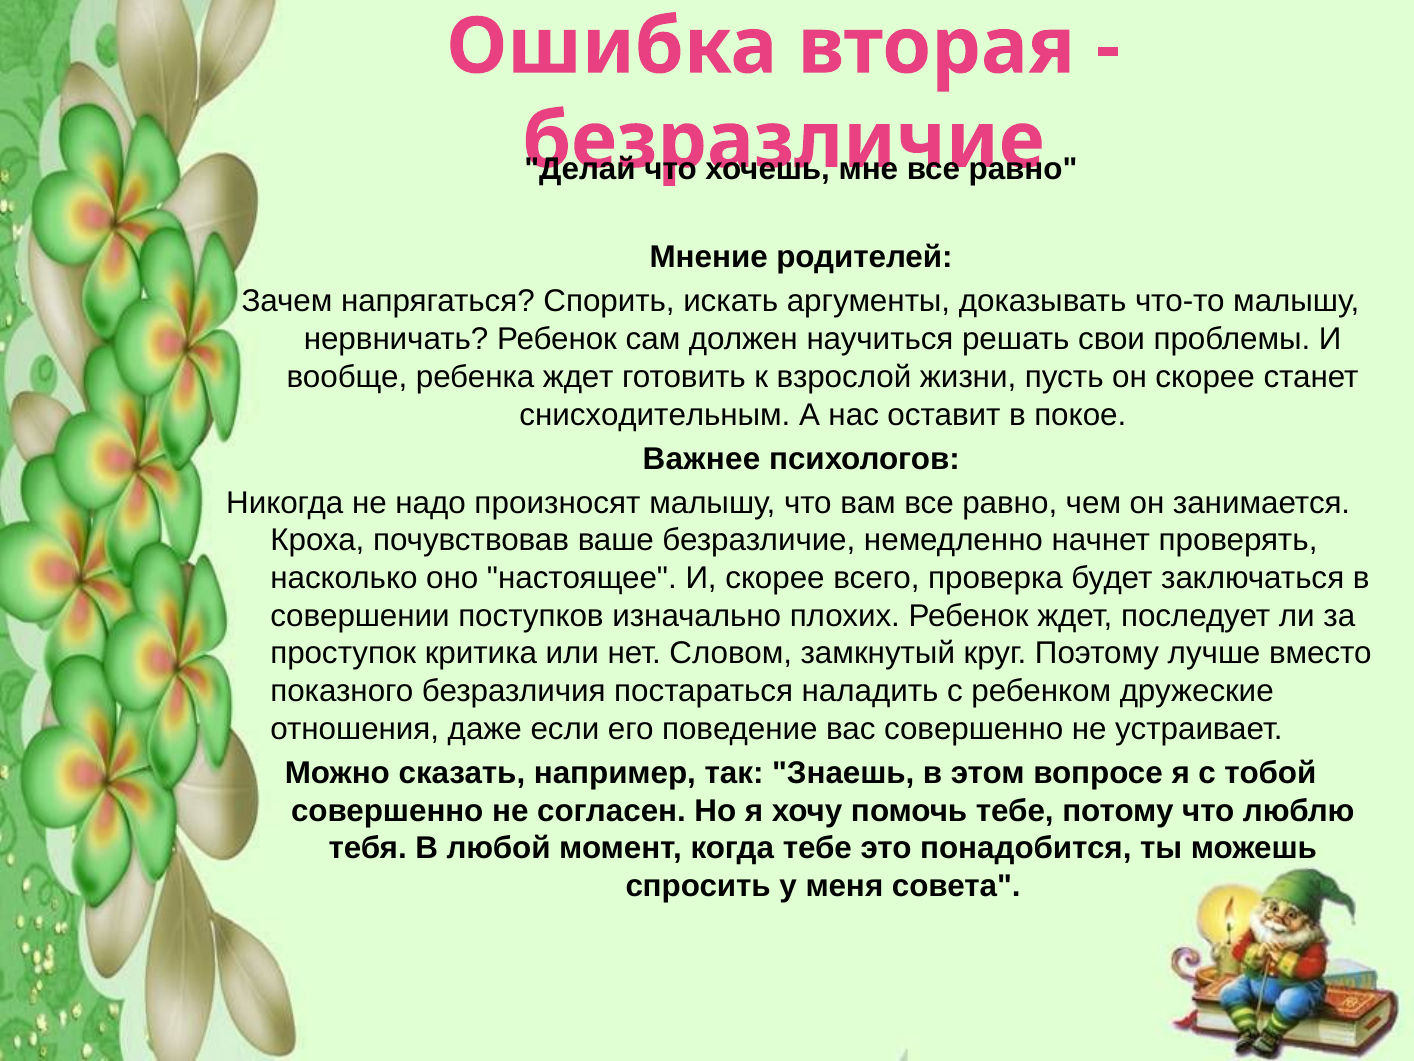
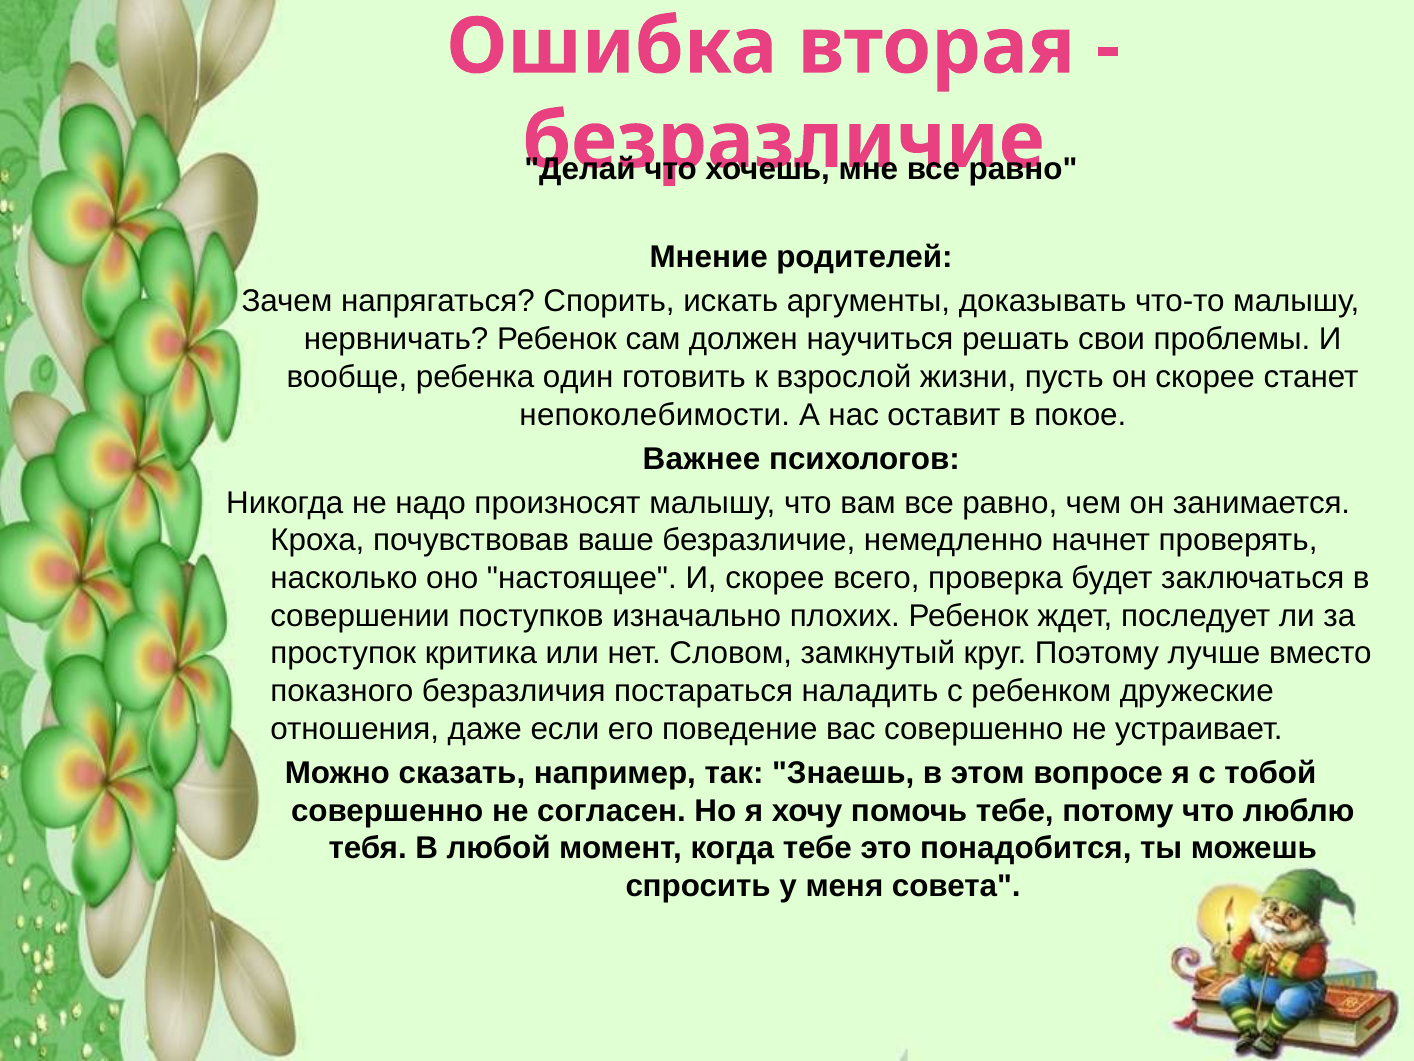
ребенка ждет: ждет -> один (578, 377)
снисходительным: снисходительным -> непоколебимости (655, 415)
